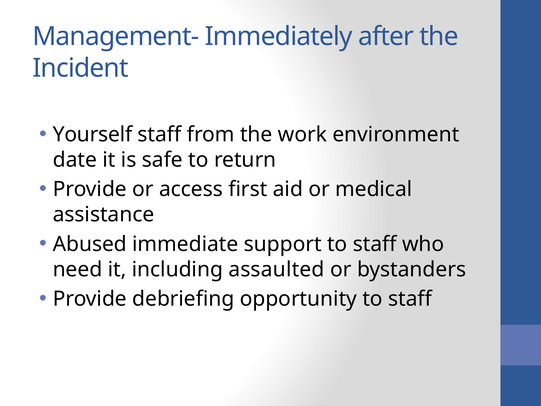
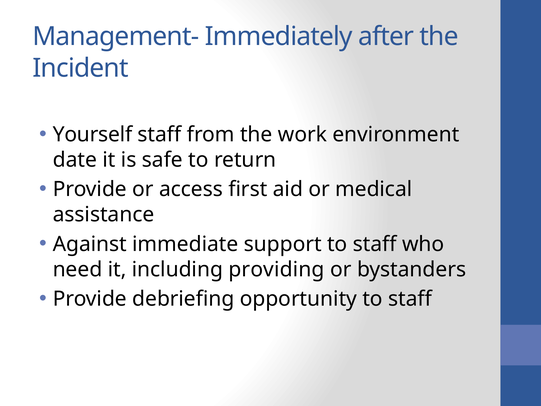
Abused: Abused -> Against (90, 244)
assaulted: assaulted -> providing (276, 269)
